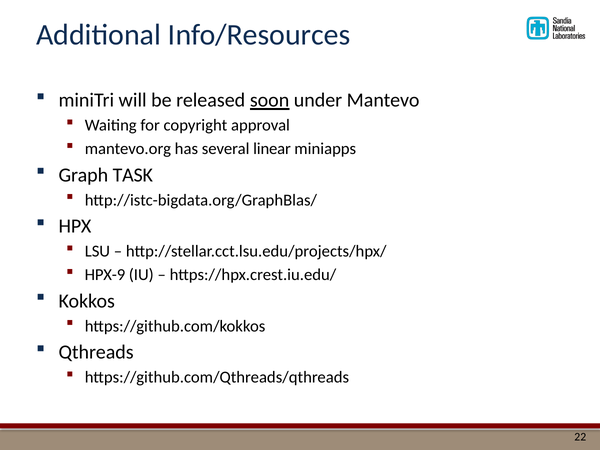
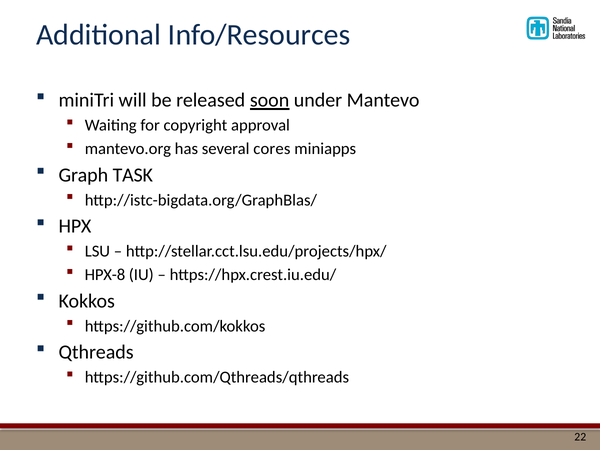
linear: linear -> cores (272, 149)
HPX-9: HPX-9 -> HPX-8 (105, 275)
